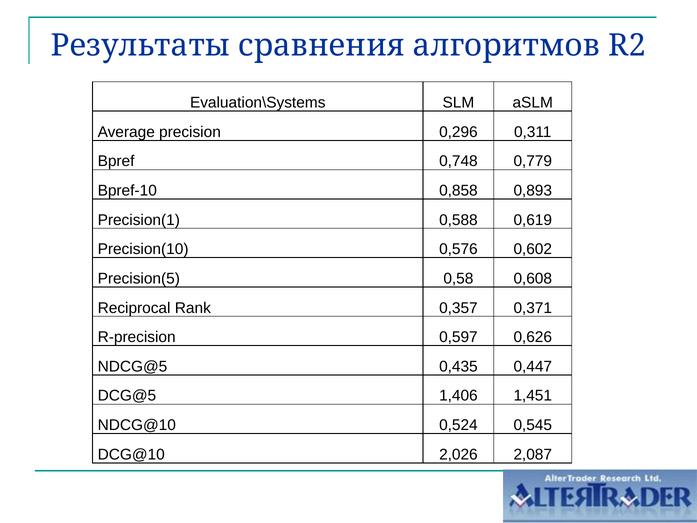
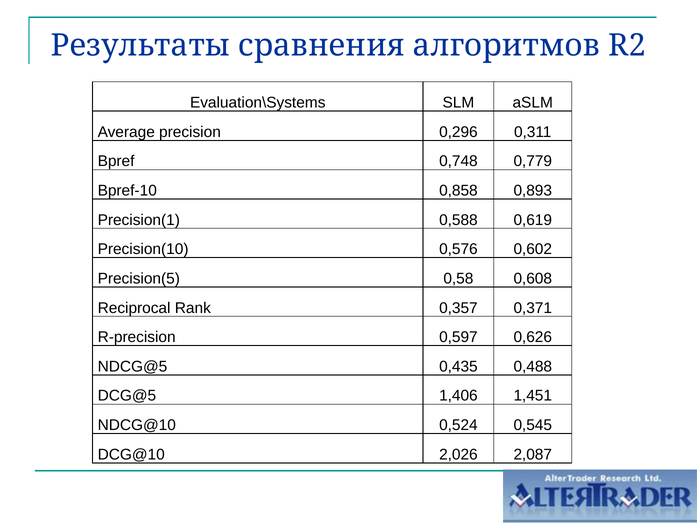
0,447: 0,447 -> 0,488 (533, 366)
